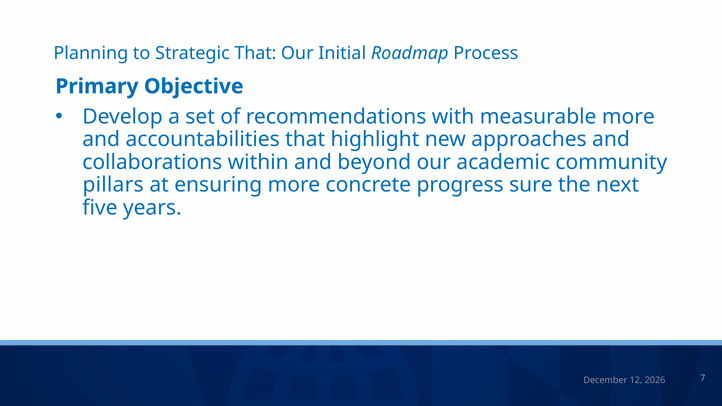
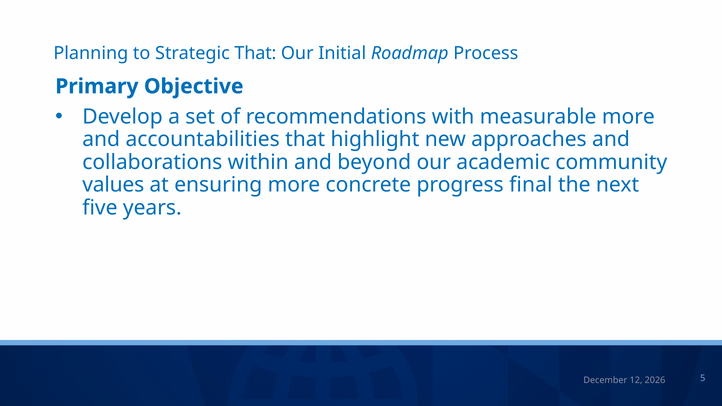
pillars: pillars -> values (113, 185)
sure: sure -> final (531, 185)
7: 7 -> 5 (703, 379)
